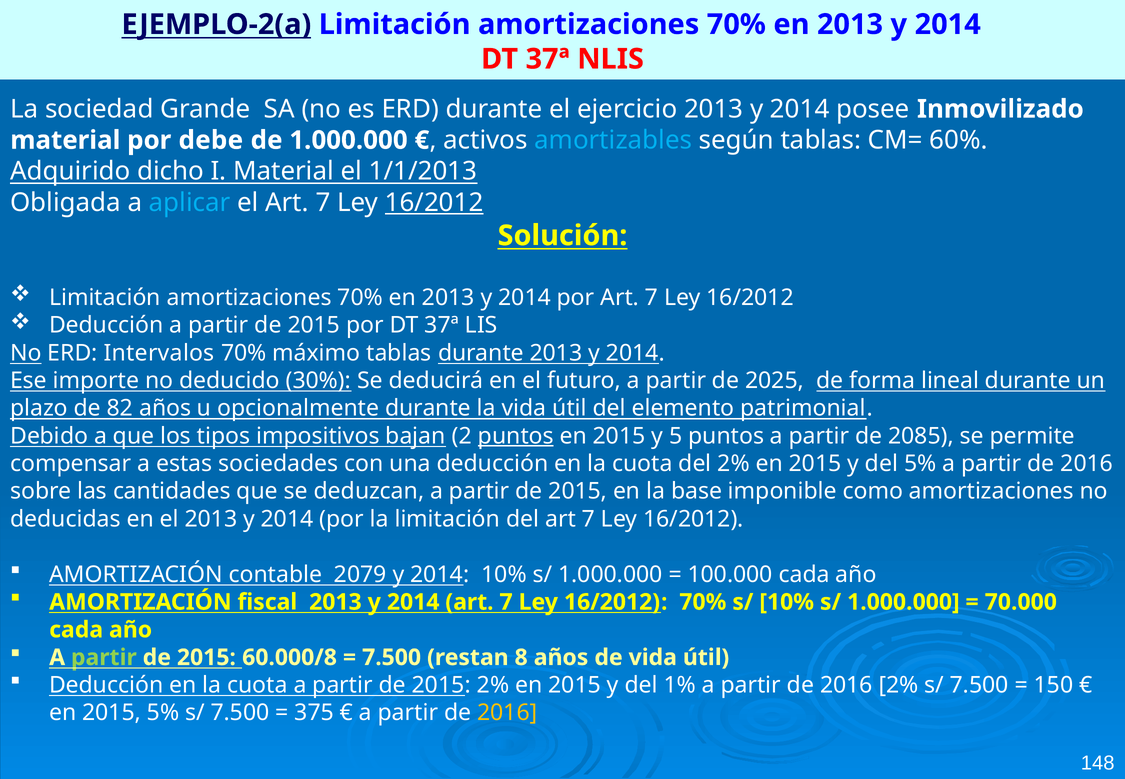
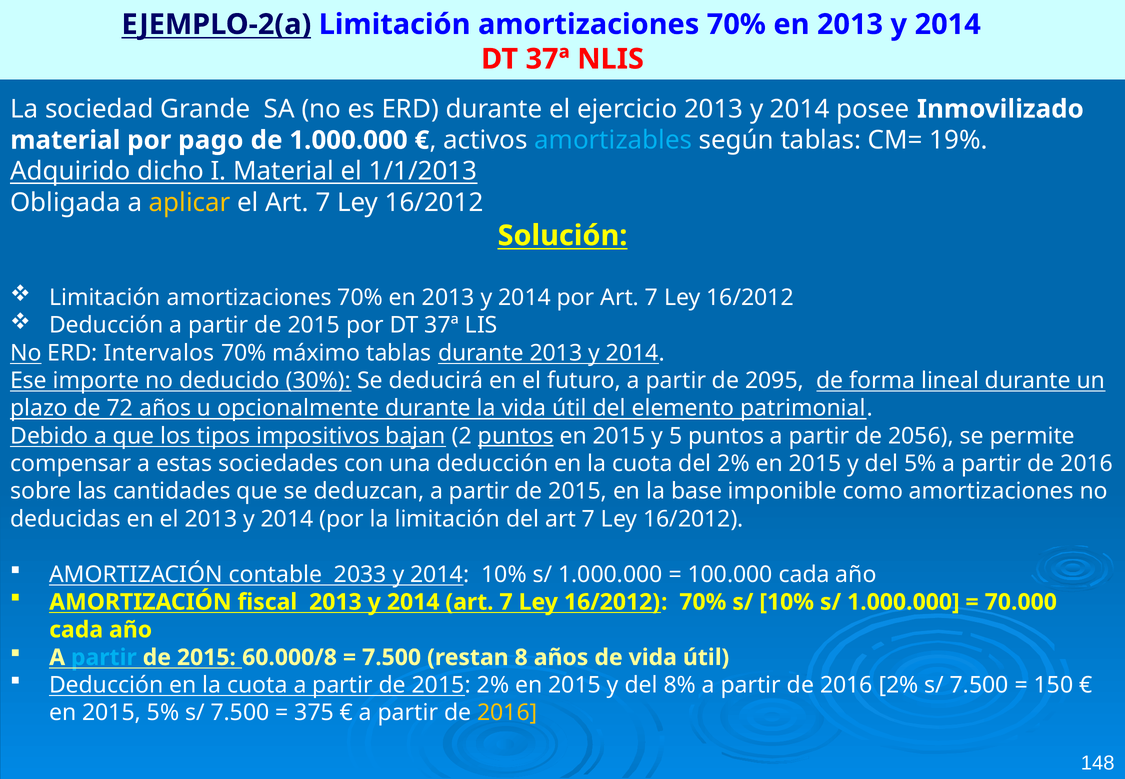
debe: debe -> pago (211, 140)
60%: 60% -> 19% (958, 140)
aplicar colour: light blue -> yellow (190, 203)
16/2012 underline: present -> none (434, 203)
2025: 2025 -> 2095 (775, 381)
82: 82 -> 72 (120, 408)
2085: 2085 -> 2056 (921, 436)
2079: 2079 -> 2033 (360, 574)
partir colour: light green -> light blue (104, 657)
1%: 1% -> 8% (680, 685)
